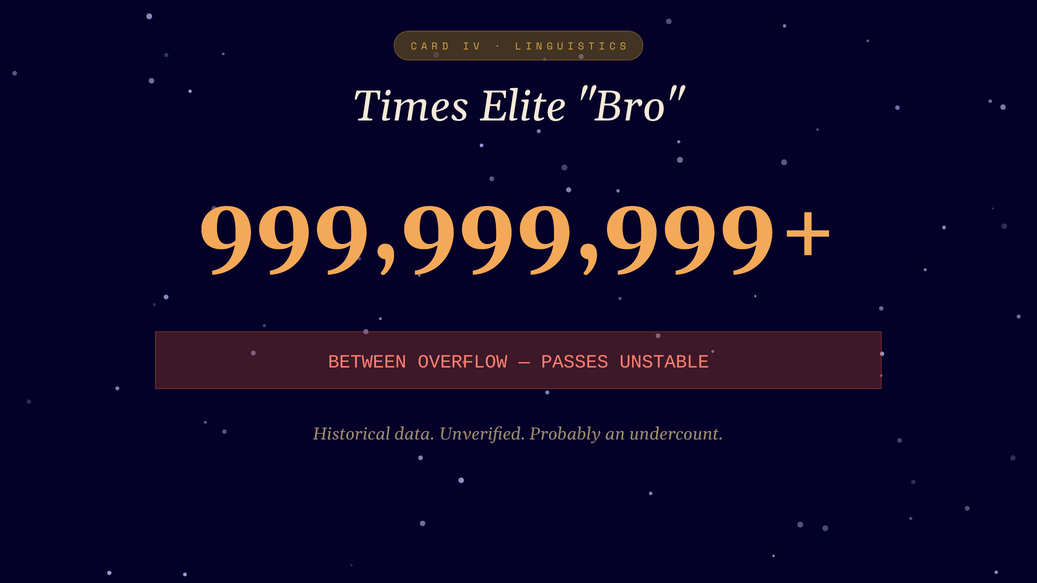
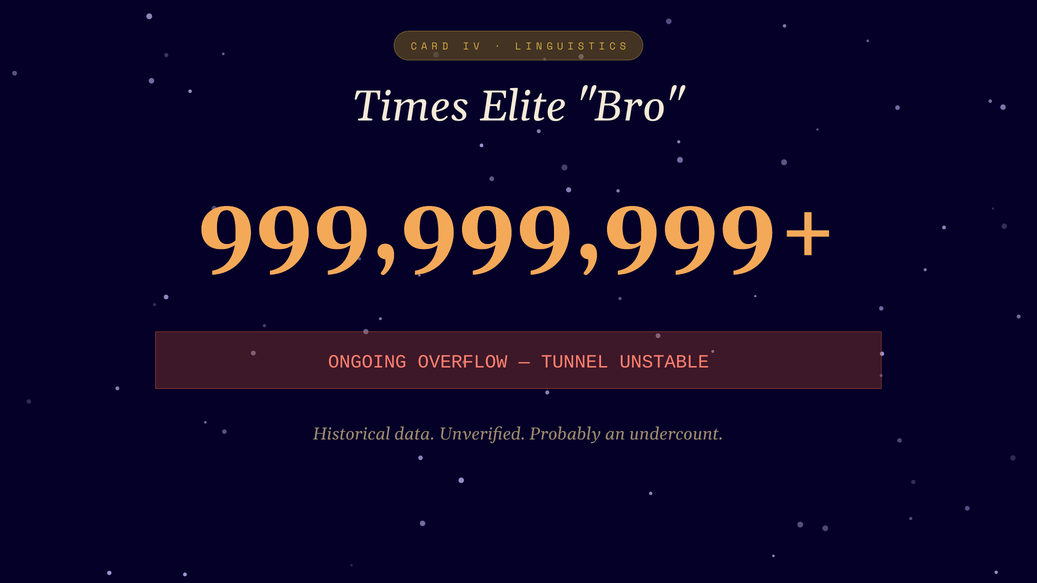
BETWEEN: BETWEEN -> ONGOING (367, 362)
PASSES: PASSES -> TUNNEL (575, 362)
